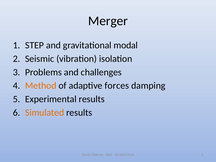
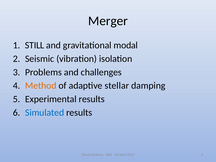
STEP: STEP -> STILL (35, 45)
forces: forces -> stellar (117, 86)
Simulated colour: orange -> blue (45, 113)
